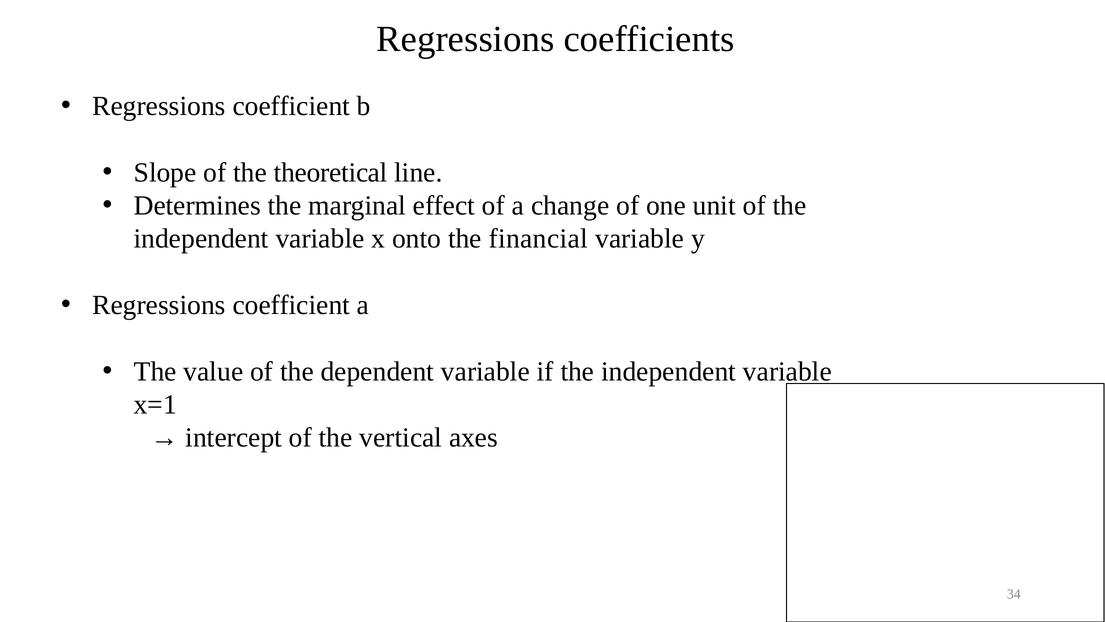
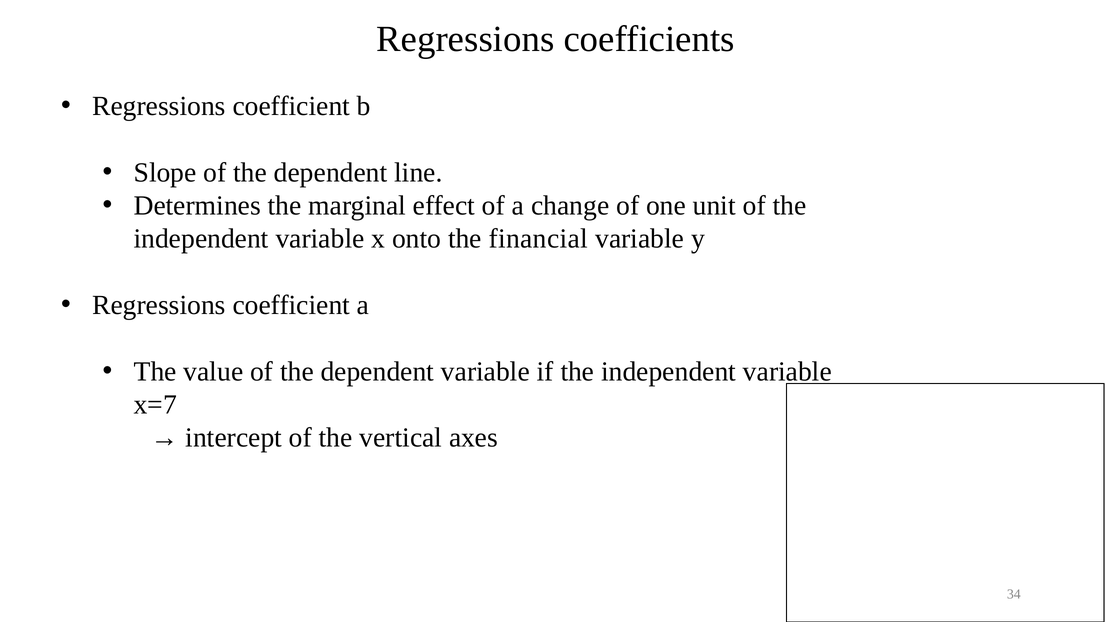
Slope of the theoretical: theoretical -> dependent (331, 172)
x=1: x=1 -> x=7 (155, 404)
